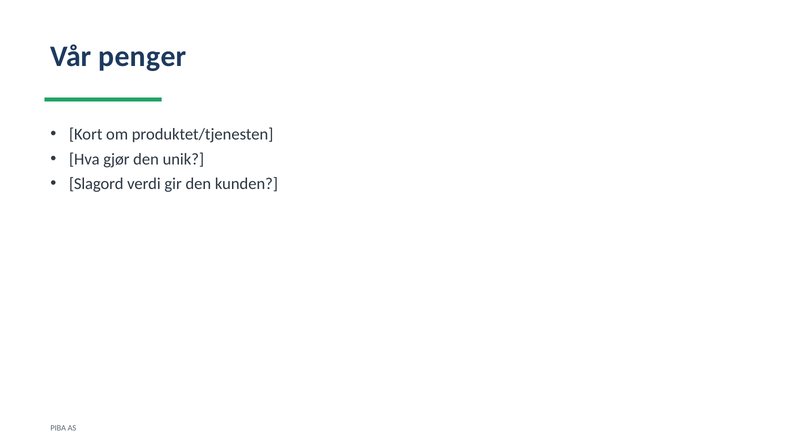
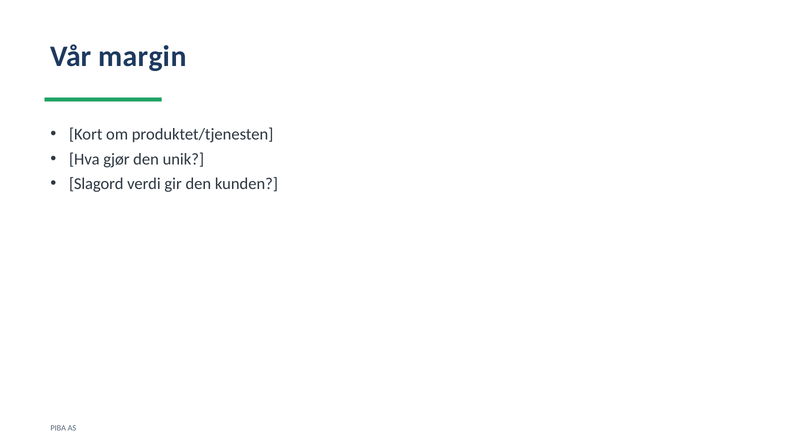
penger: penger -> margin (142, 57)
